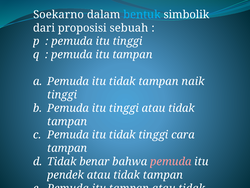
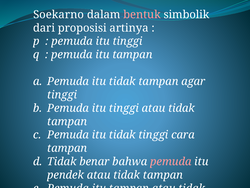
bentuk colour: light blue -> pink (142, 15)
sebuah: sebuah -> artinya (129, 28)
naik: naik -> agar (193, 81)
